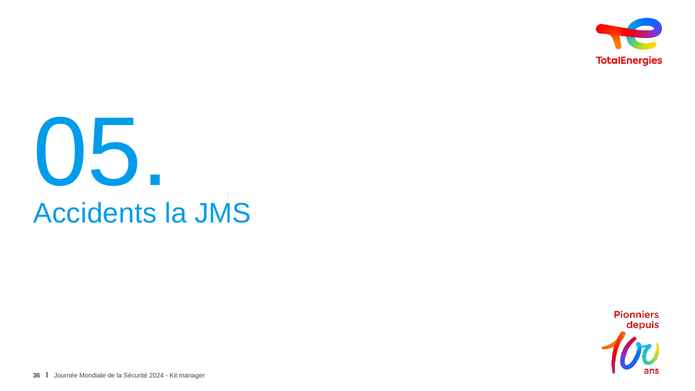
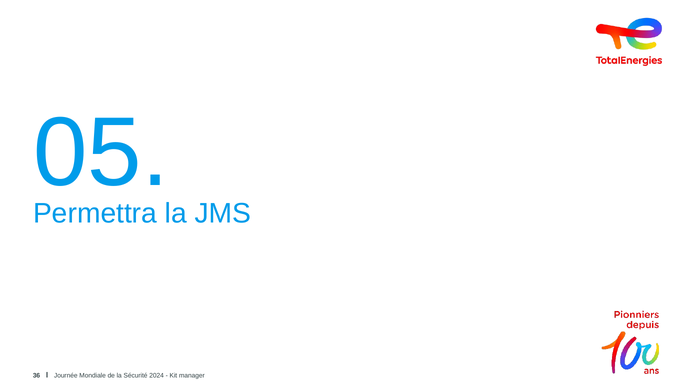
Accidents: Accidents -> Permettra (95, 213)
